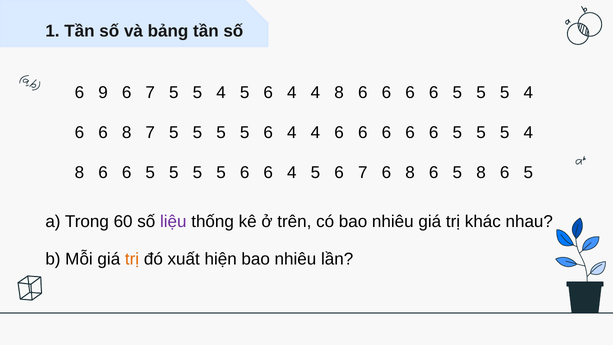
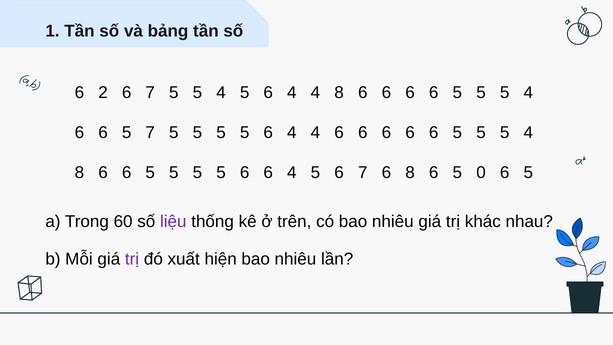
9: 9 -> 2 (103, 93)
8: 8 -> 5 (127, 133)
5 8: 8 -> 0 (481, 173)
trị colour: orange -> purple (132, 259)
